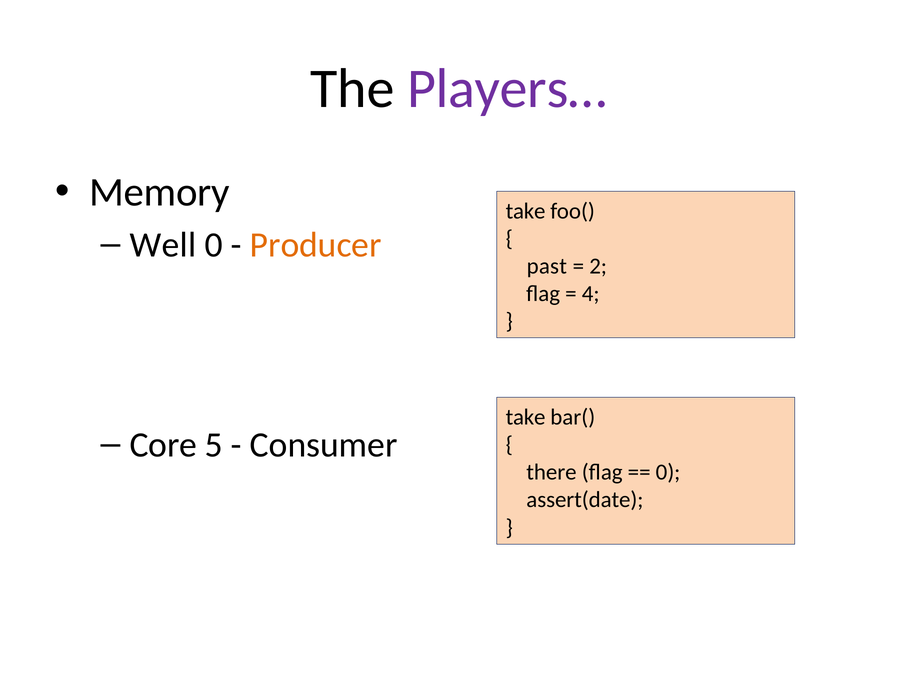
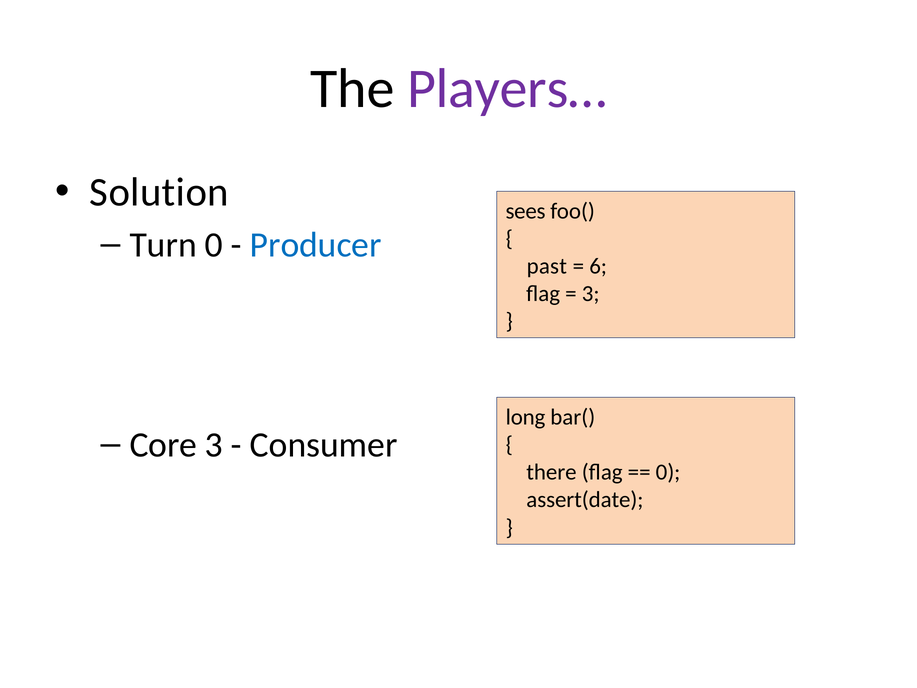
Memory: Memory -> Solution (159, 192)
take: take -> sees (526, 211)
Well: Well -> Turn (163, 245)
Producer colour: orange -> blue (316, 245)
2: 2 -> 6 (598, 266)
4: 4 -> 3 (591, 293)
take: take -> long (526, 417)
Core 5: 5 -> 3 (214, 445)
